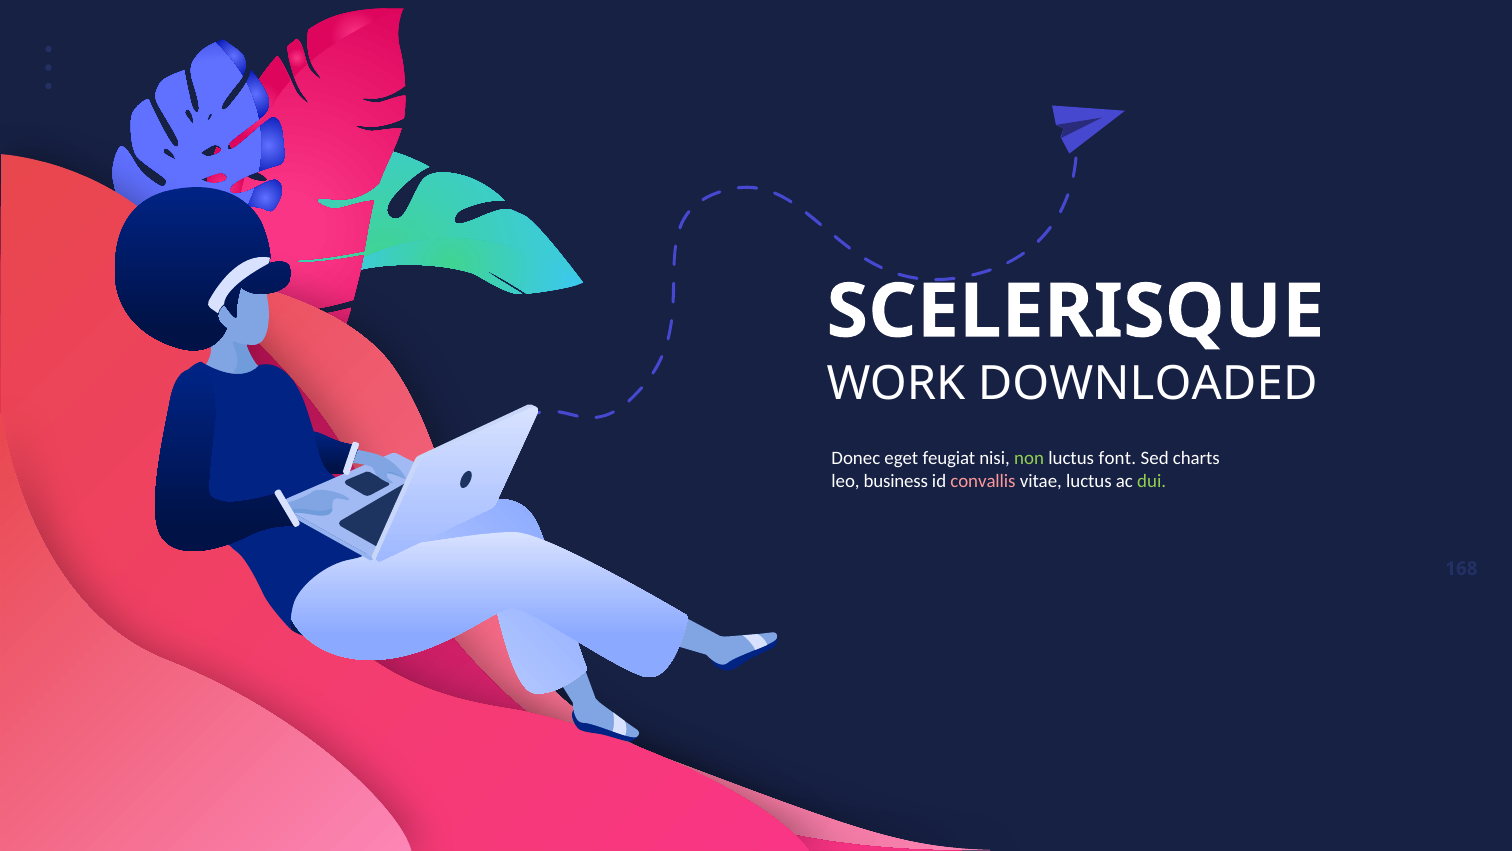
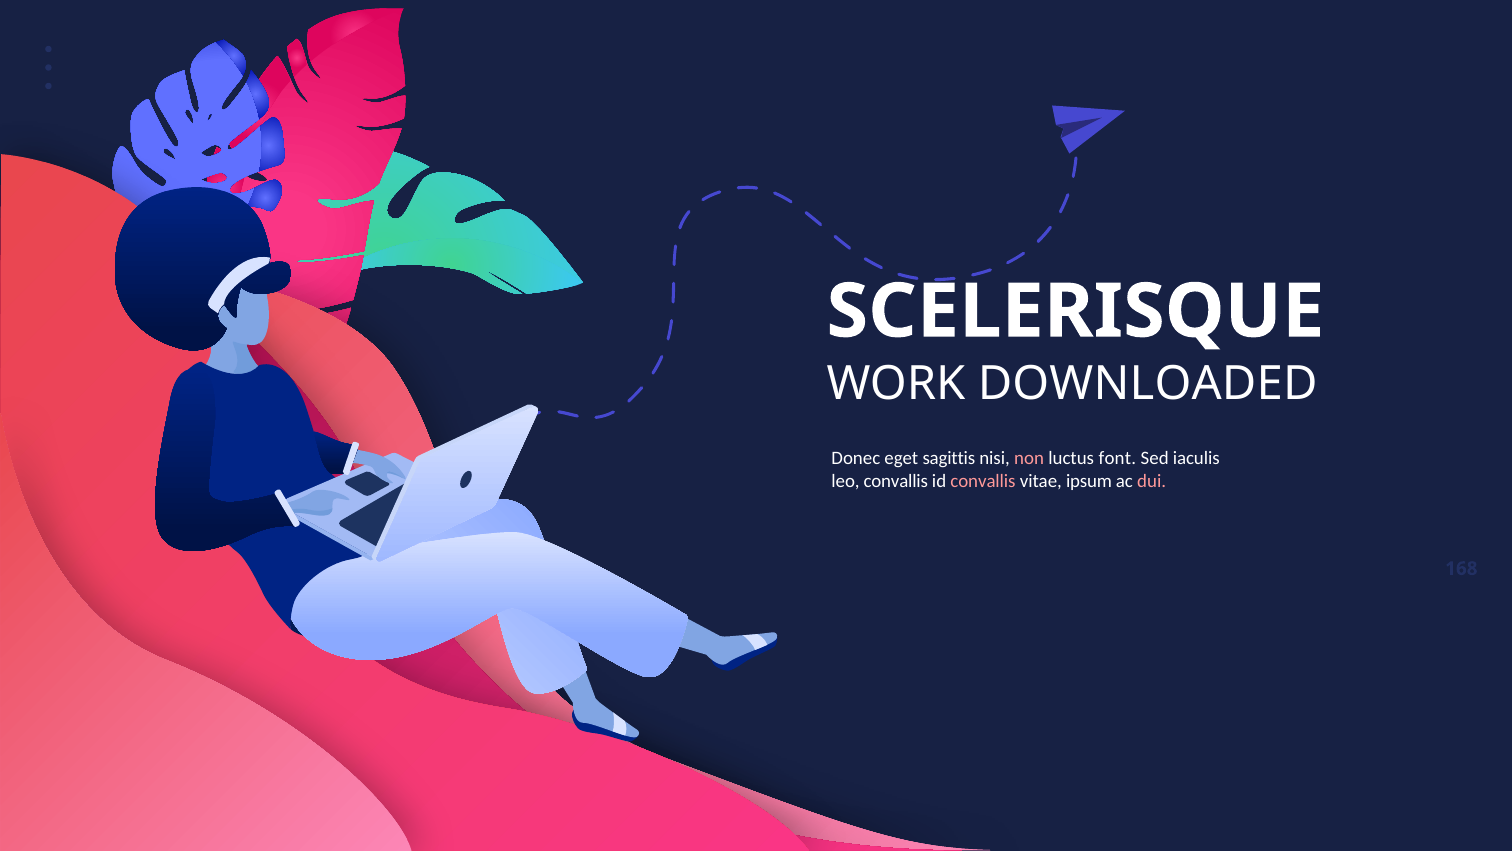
feugiat: feugiat -> sagittis (949, 458)
non colour: light green -> pink (1029, 458)
charts: charts -> iaculis (1196, 458)
leo business: business -> convallis (896, 481)
vitae luctus: luctus -> ipsum (1089, 481)
dui colour: light green -> pink (1152, 481)
